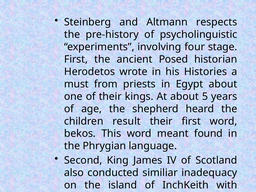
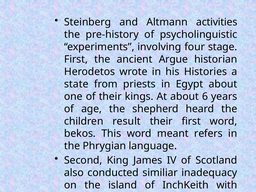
respects: respects -> activities (217, 22)
Posed: Posed -> Argue (173, 59)
must: must -> state (76, 84)
5: 5 -> 6 (205, 96)
found: found -> refers (208, 134)
